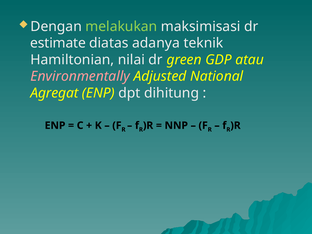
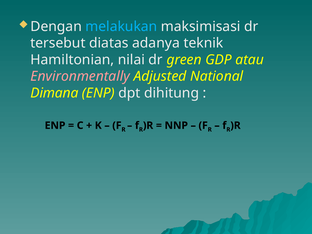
melakukan colour: light green -> light blue (121, 26)
estimate: estimate -> tersebut (58, 43)
Agregat: Agregat -> Dimana (54, 93)
